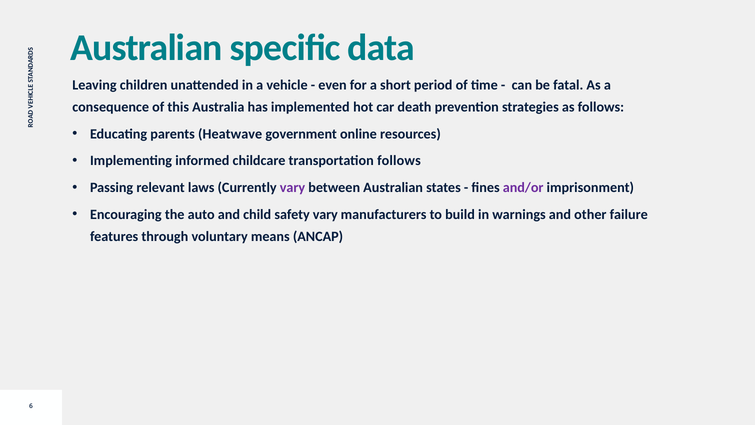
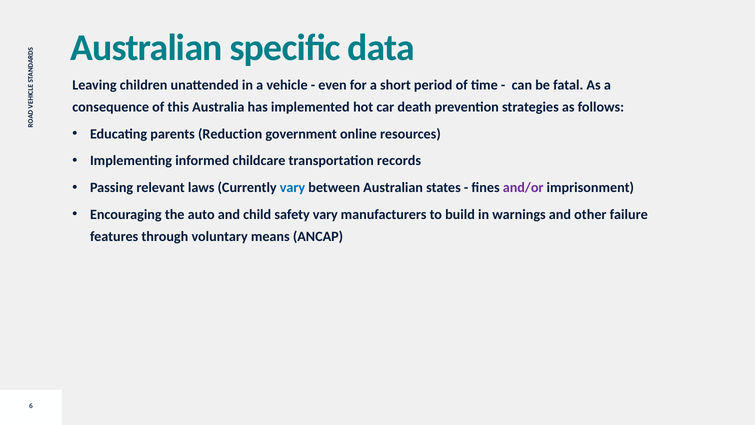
Heatwave: Heatwave -> Reduction (230, 134)
transportation follows: follows -> records (399, 161)
vary colour: purple -> blue (292, 187)
